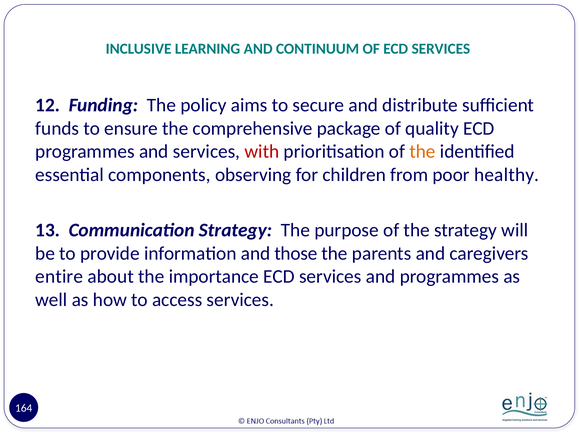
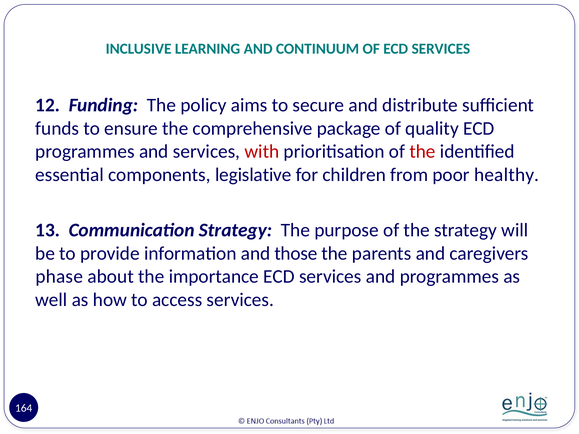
the colour: orange -> red (422, 152)
observing: observing -> legislative (253, 175)
entire: entire -> phase (59, 277)
